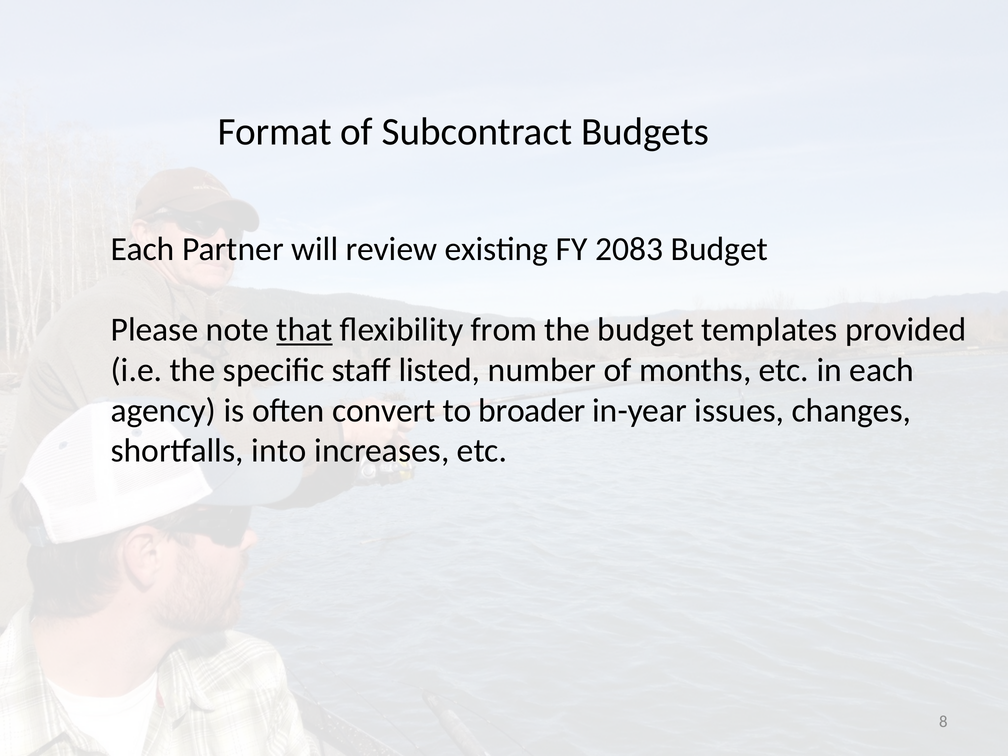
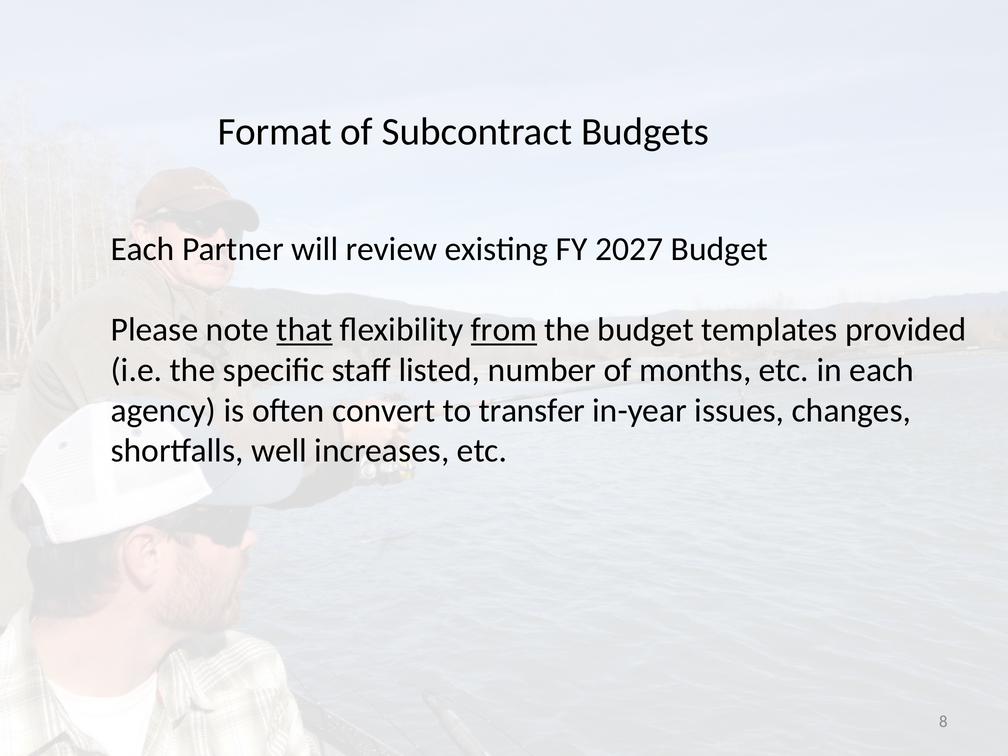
2083: 2083 -> 2027 (629, 249)
from underline: none -> present (504, 330)
broader: broader -> transfer (532, 410)
into: into -> well (279, 451)
